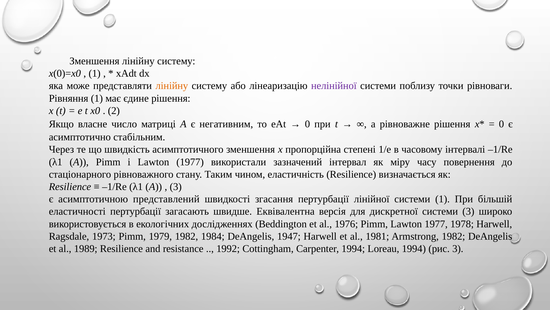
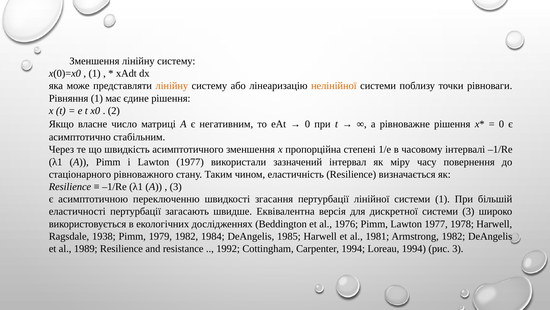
нелінійної colour: purple -> orange (334, 86)
представлений: представлений -> переключенню (166, 199)
1973: 1973 -> 1938 (104, 236)
1947: 1947 -> 1985 (289, 236)
